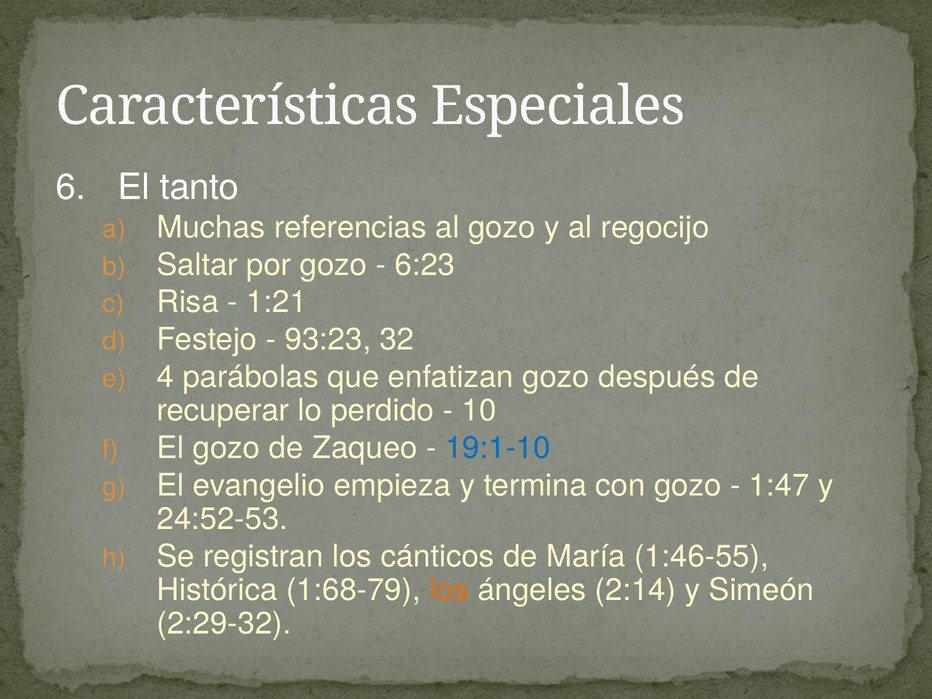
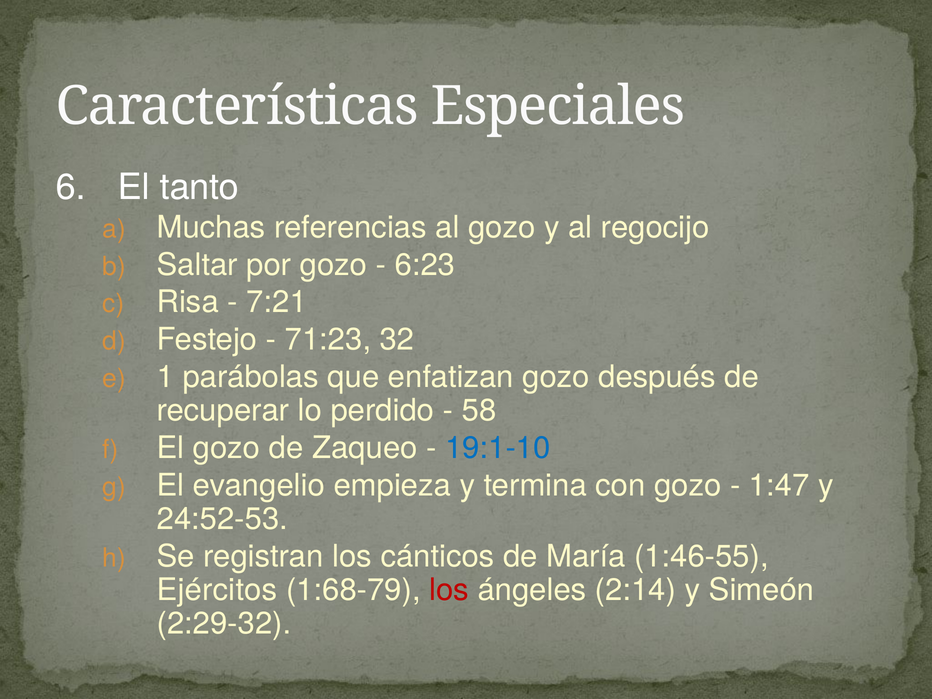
1:21: 1:21 -> 7:21 (277, 302)
93:23: 93:23 -> 71:23 (328, 340)
4: 4 -> 1 (165, 377)
10: 10 -> 58 (479, 411)
Histórica: Histórica -> Ejércitos (217, 590)
los colour: orange -> red (449, 590)
